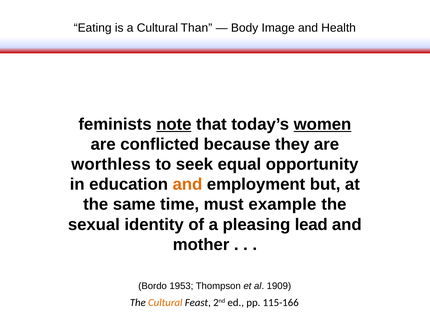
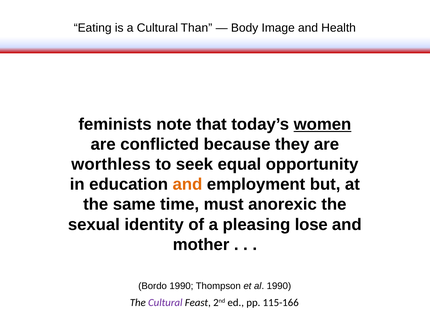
note underline: present -> none (174, 124)
example: example -> anorexic (283, 205)
lead: lead -> lose (311, 225)
Bordo 1953: 1953 -> 1990 (181, 286)
al 1909: 1909 -> 1990 (279, 286)
Cultural colour: orange -> purple (165, 303)
